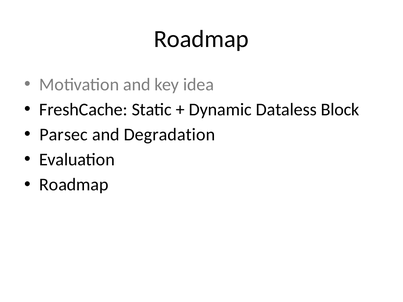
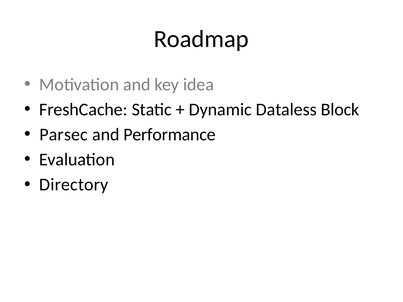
Degradation: Degradation -> Performance (170, 135)
Roadmap: Roadmap -> Directory (74, 185)
